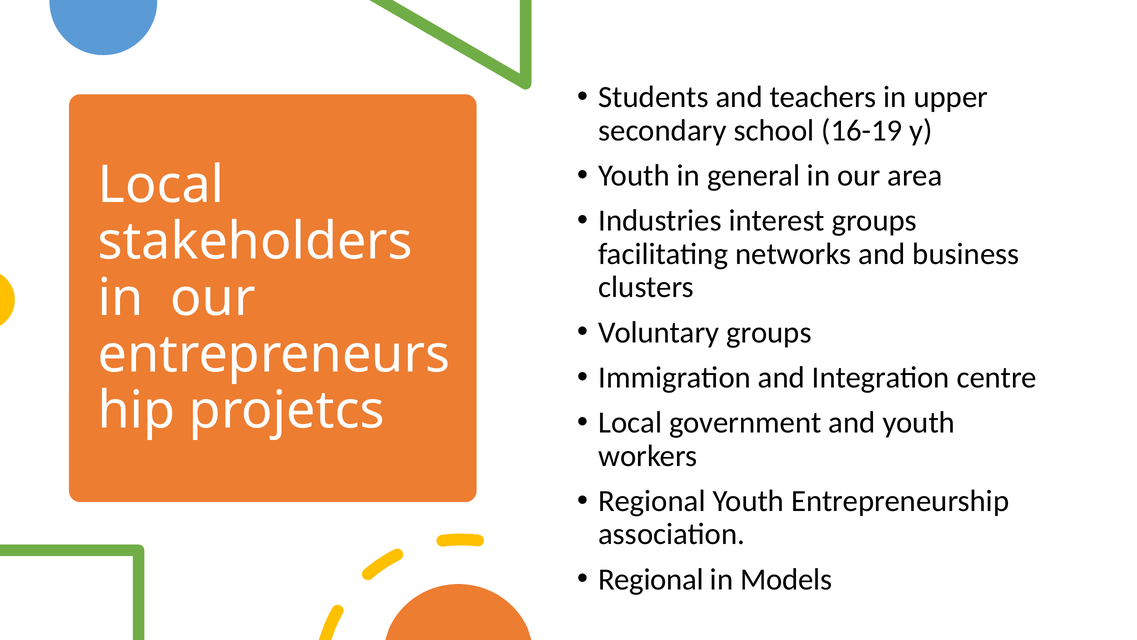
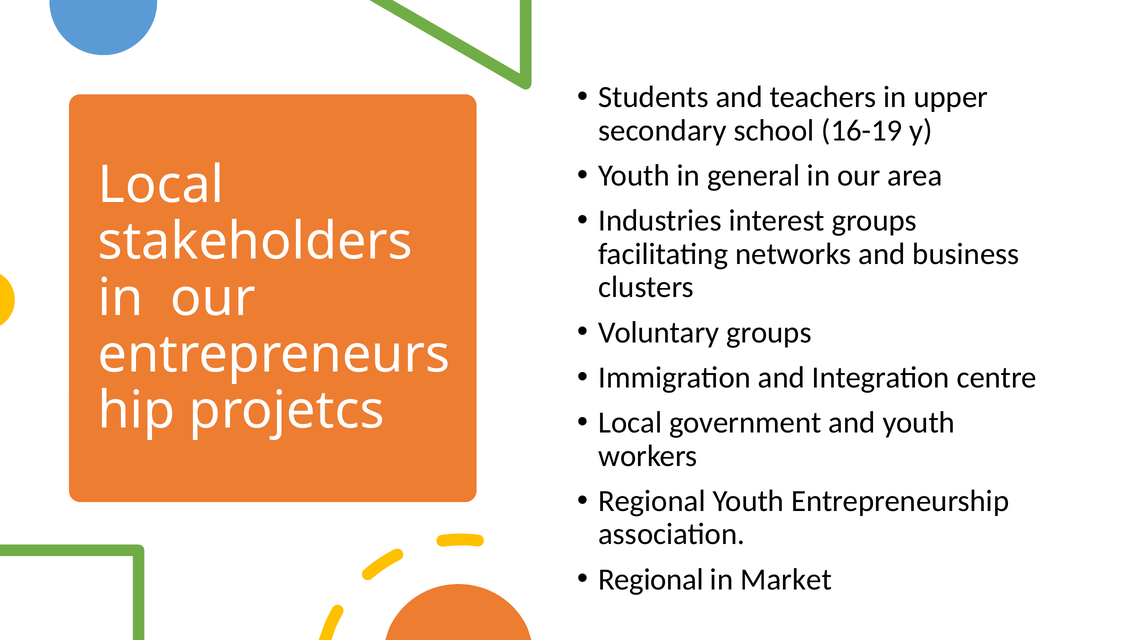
Models: Models -> Market (786, 579)
